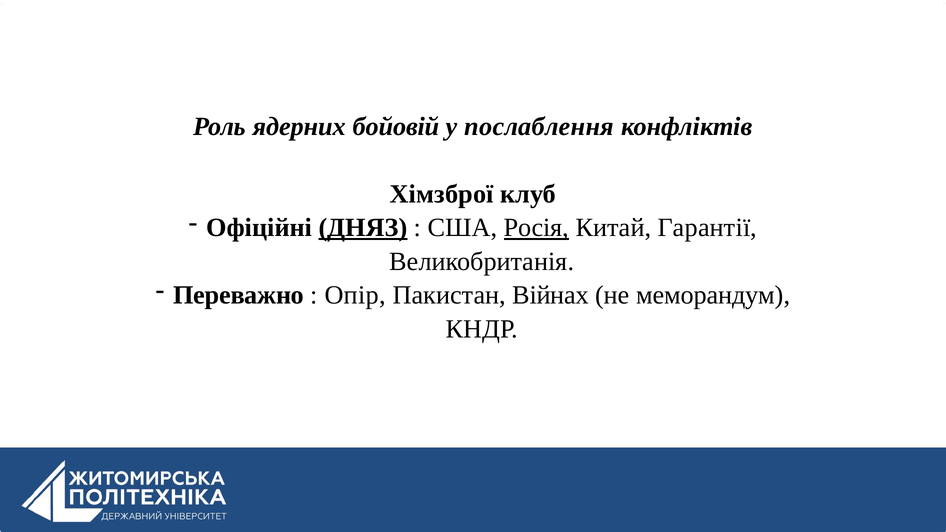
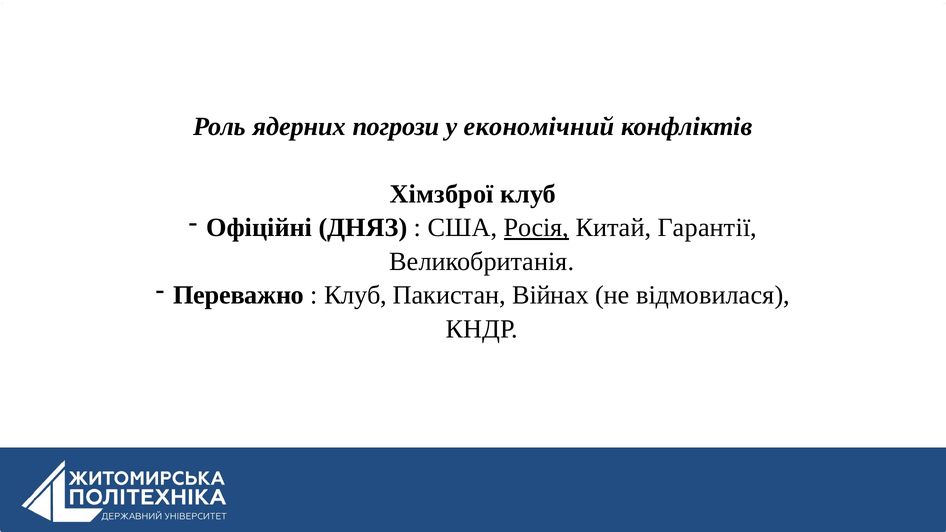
бойовій: бойовій -> погрози (396, 127)
послаблення: послаблення -> економічний (539, 127)
ДНЯЗ underline: present -> none (363, 228)
Опір: Опір -> Клуб (355, 295)
меморандум: меморандум -> відмовилася (713, 295)
